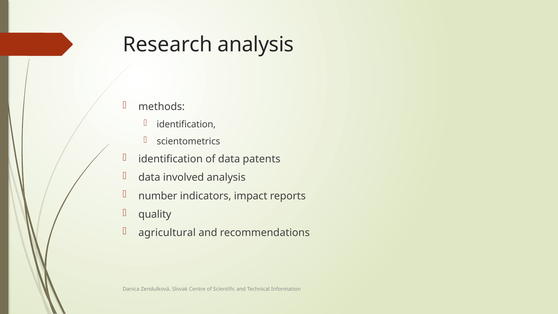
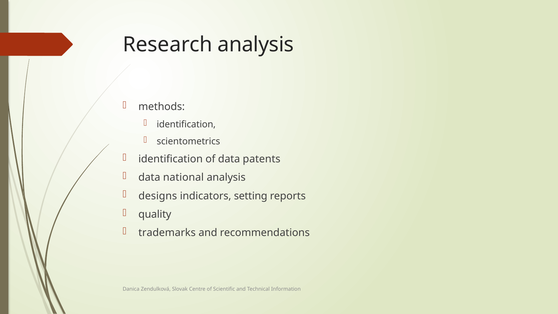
involved: involved -> national (183, 177)
number: number -> designs (158, 196)
impact: impact -> setting (251, 196)
agricultural: agricultural -> trademarks (167, 233)
